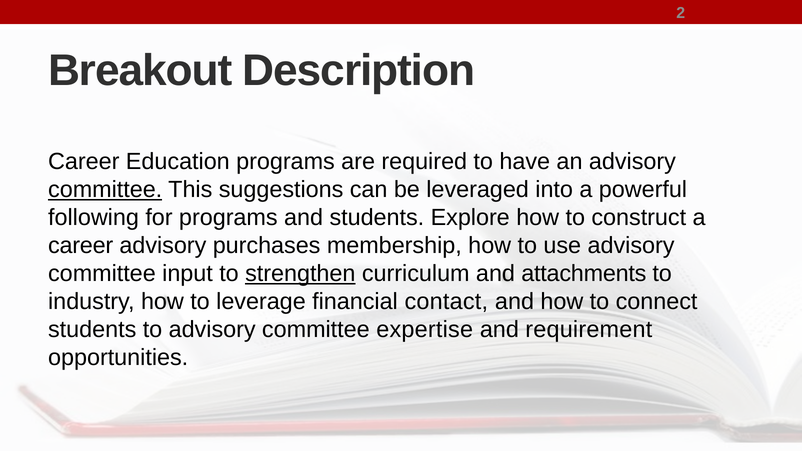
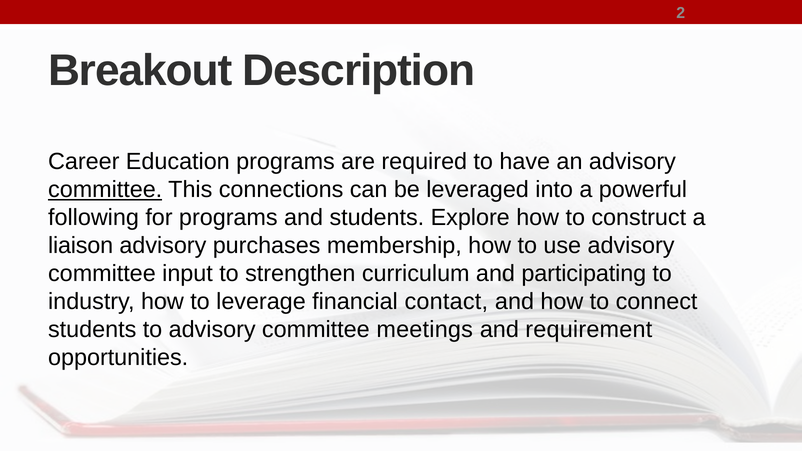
suggestions: suggestions -> connections (281, 190)
career: career -> liaison (81, 246)
strengthen underline: present -> none (300, 274)
attachments: attachments -> participating (584, 274)
expertise: expertise -> meetings (425, 330)
